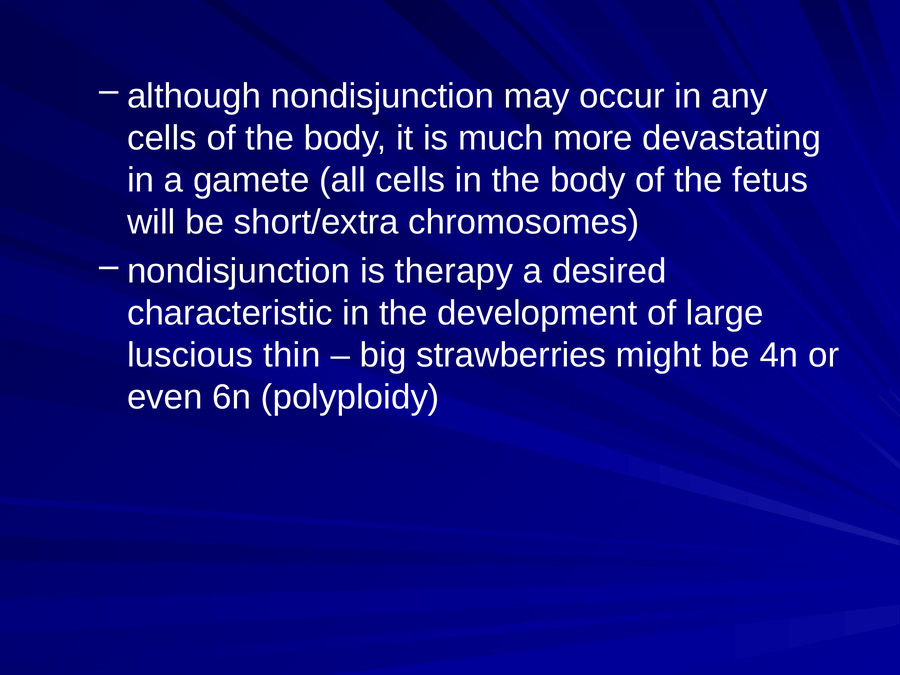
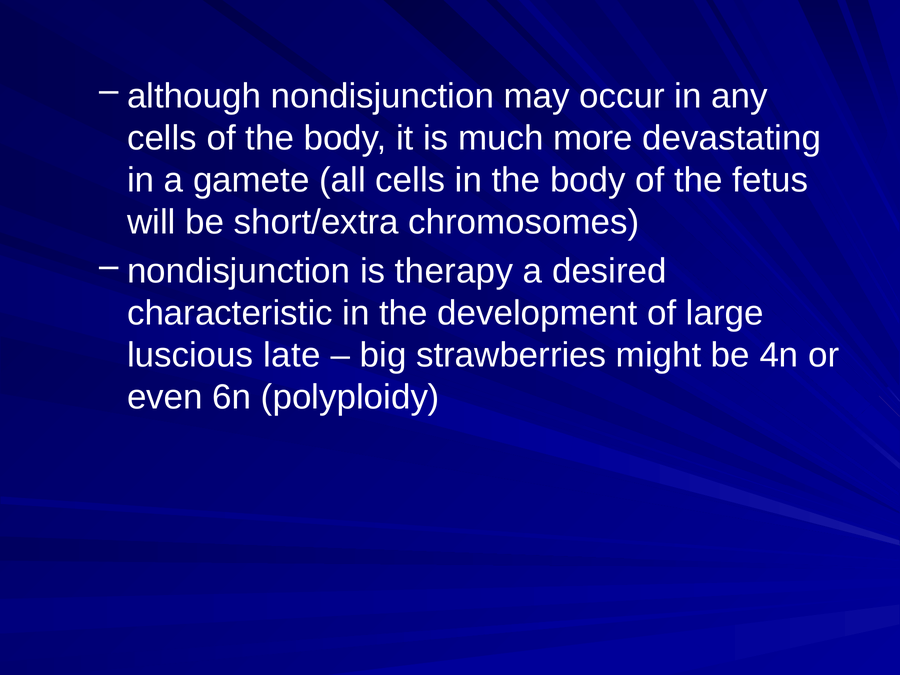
thin: thin -> late (292, 355)
